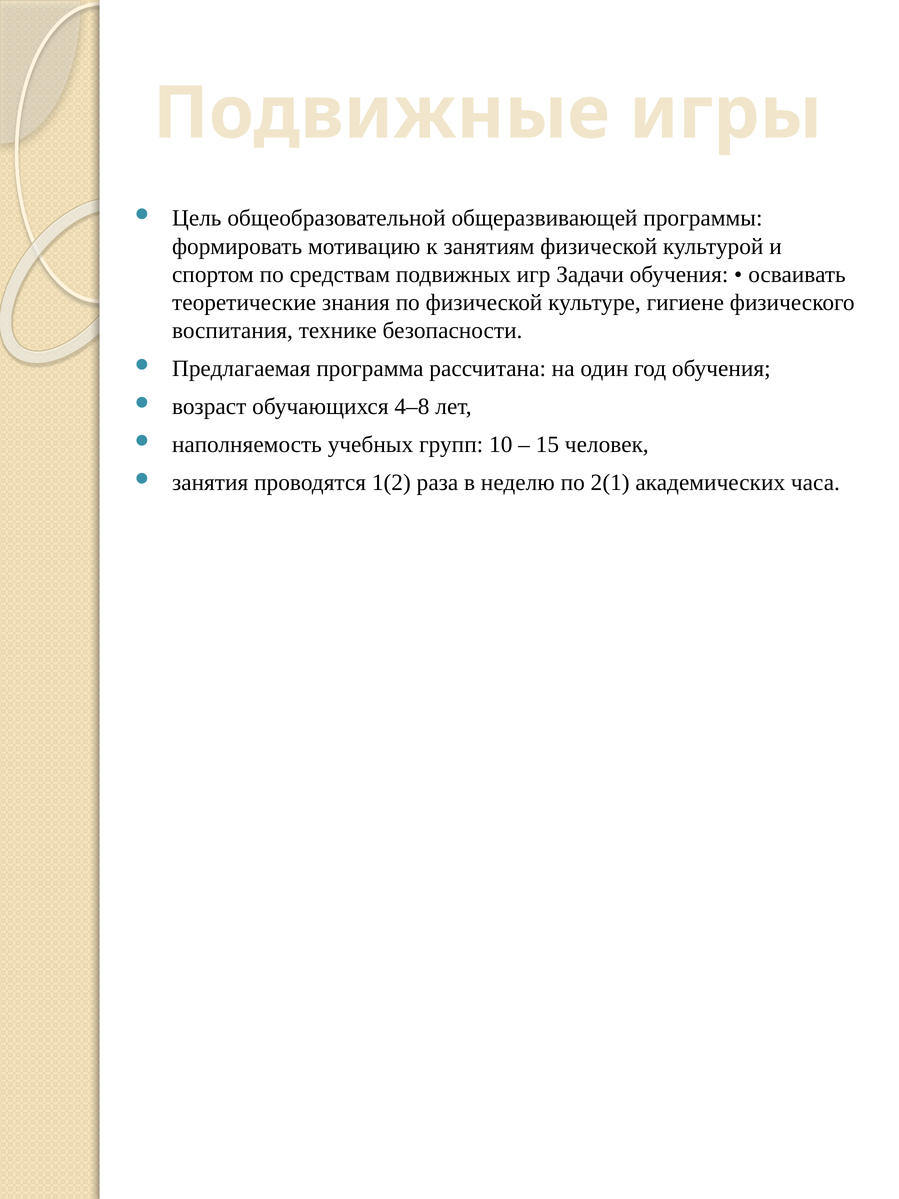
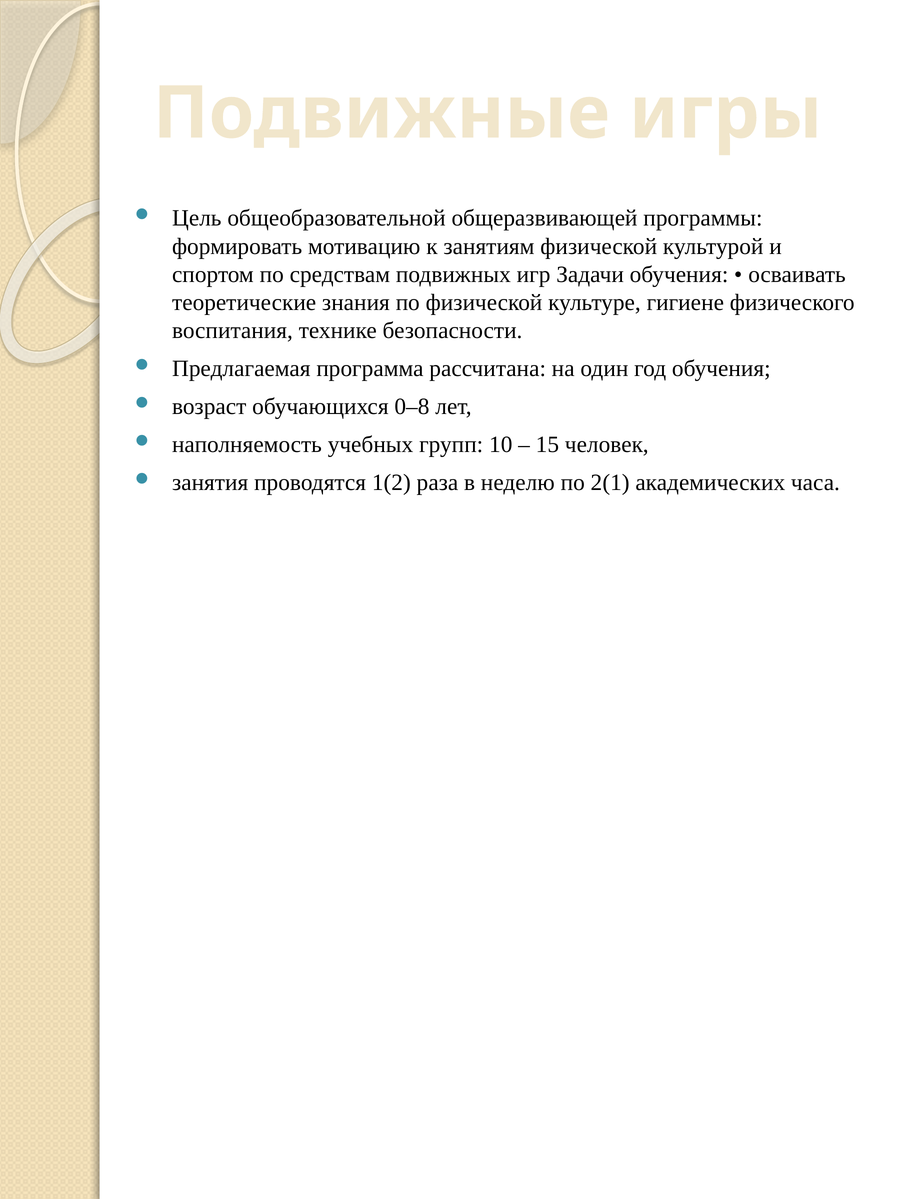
4–8: 4–8 -> 0–8 (412, 406)
